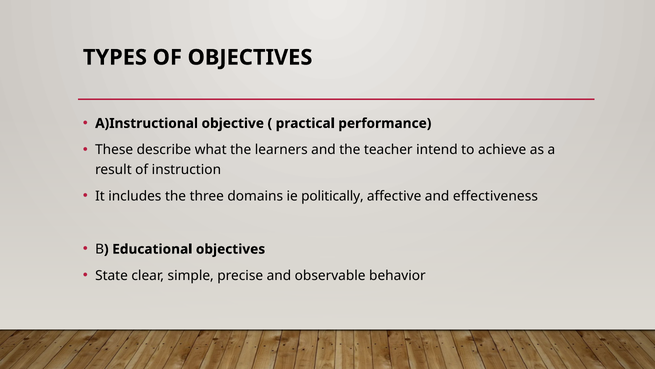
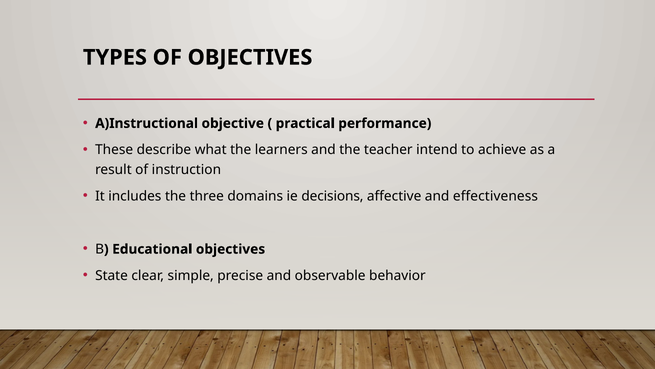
politically: politically -> decisions (332, 196)
